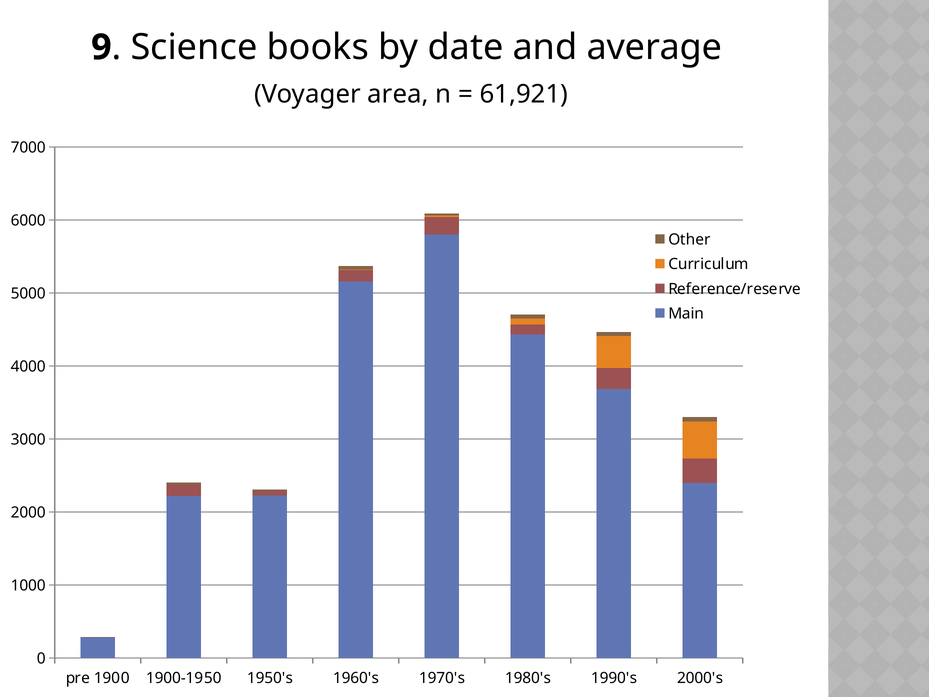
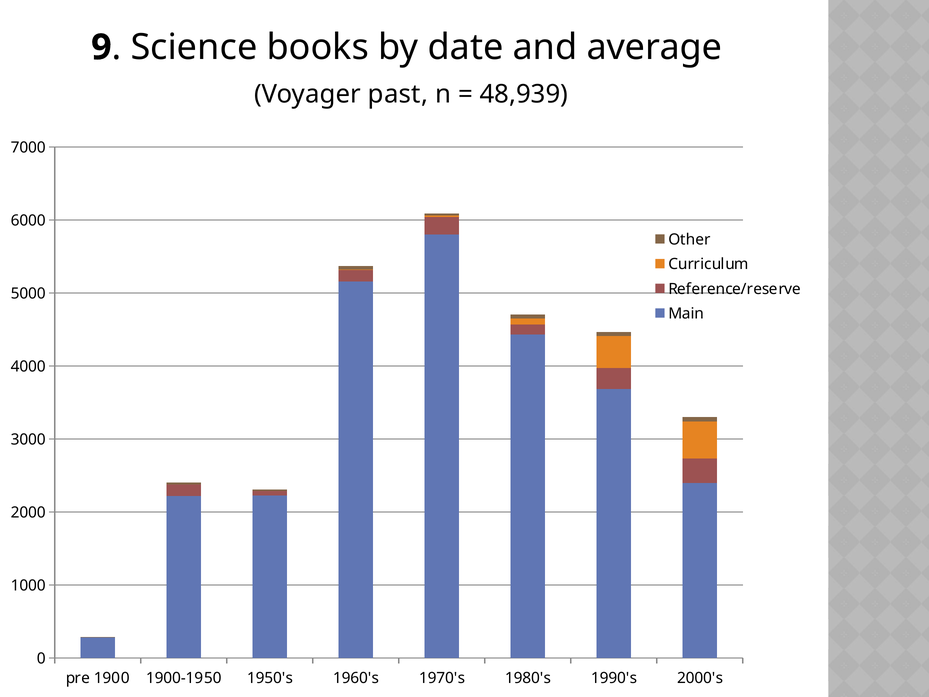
area: area -> past (398, 94)
61,921: 61,921 -> 48,939 (524, 94)
